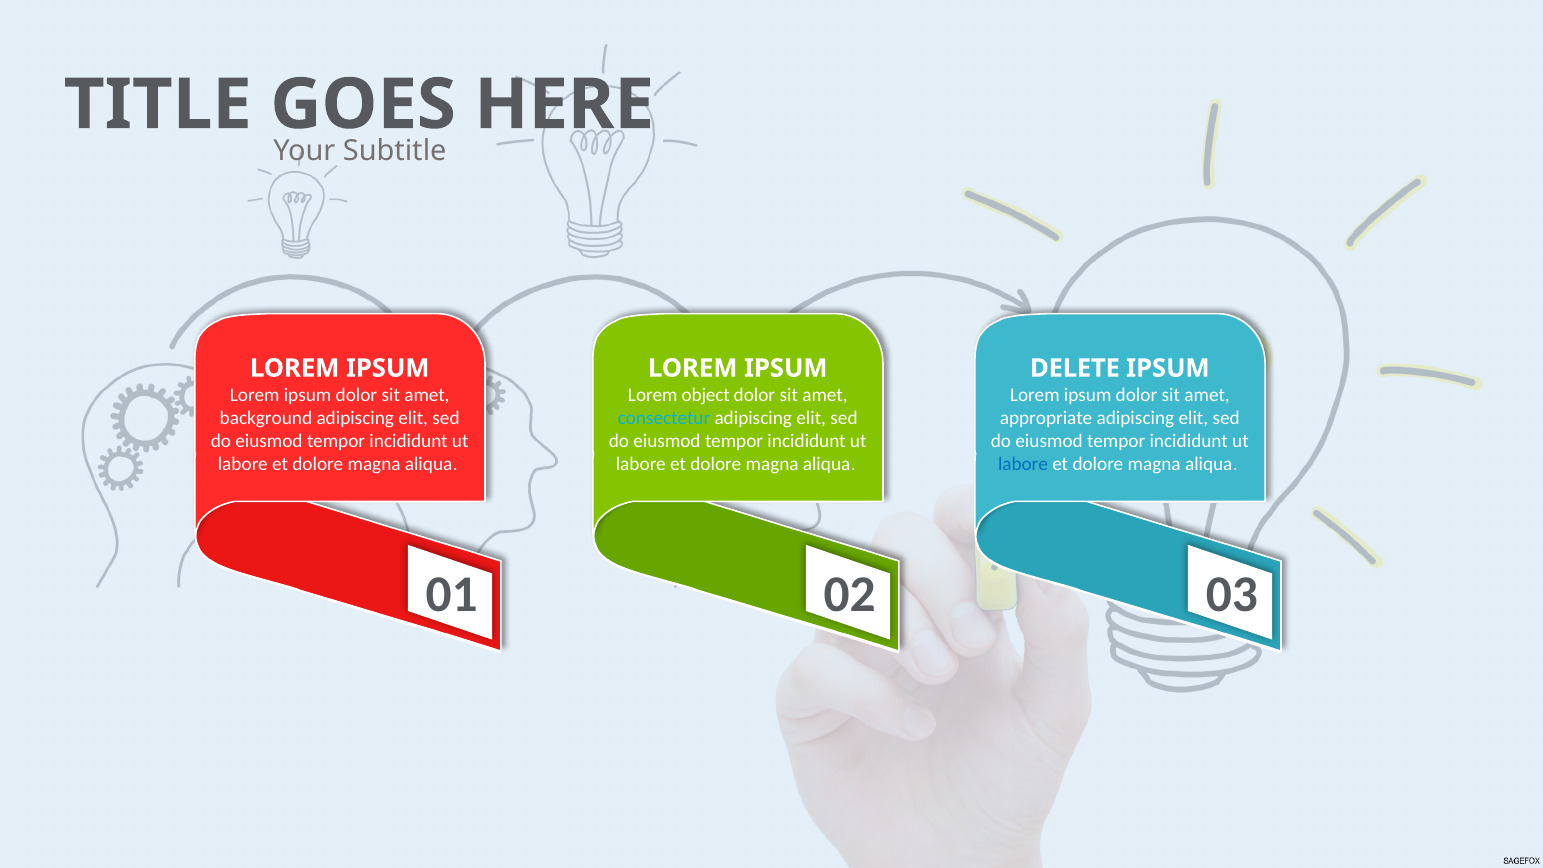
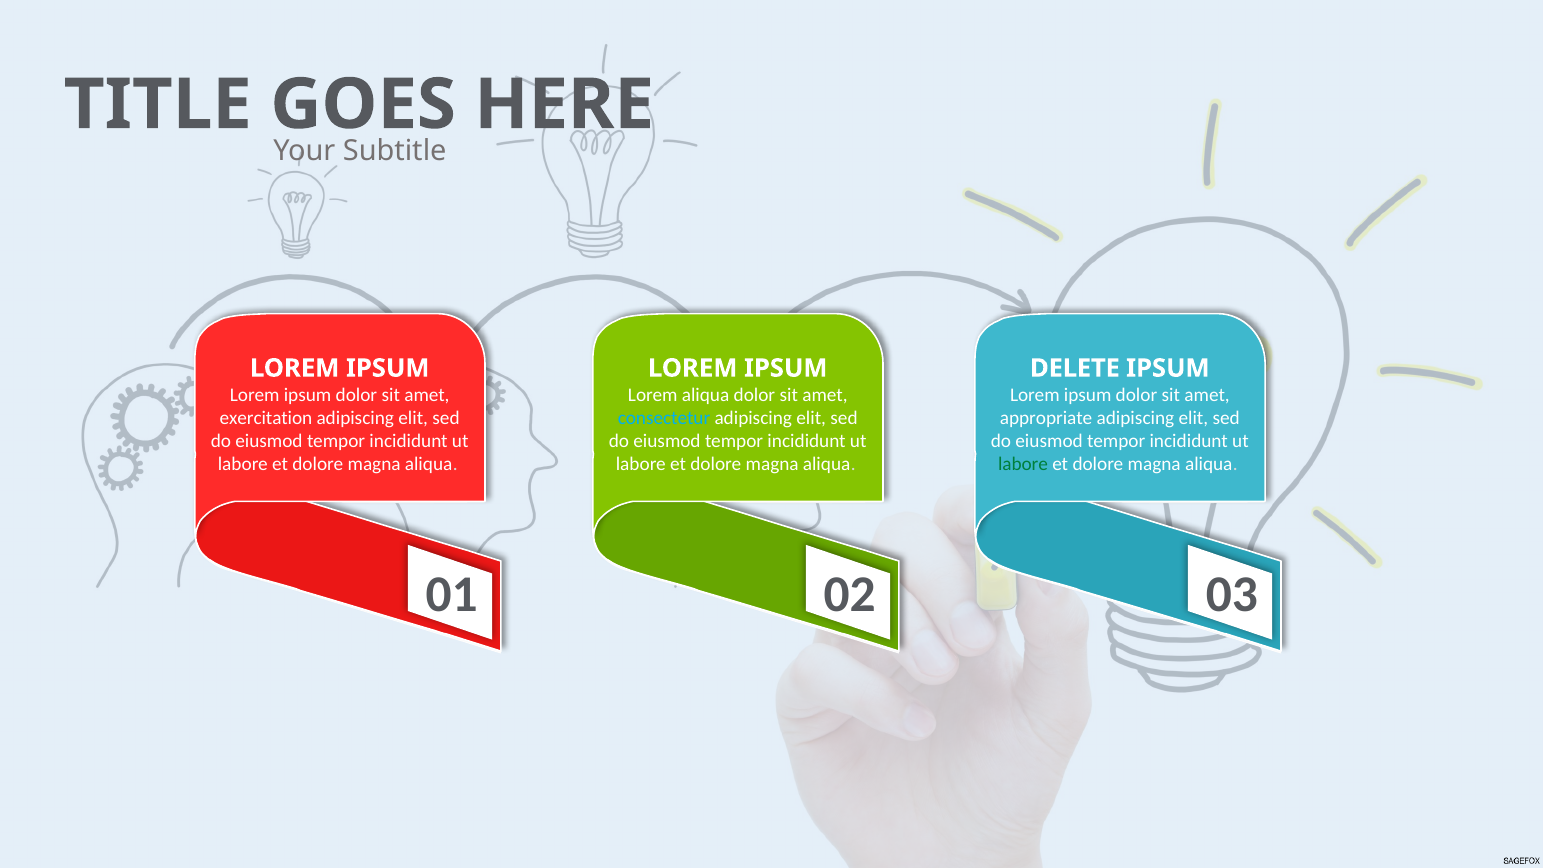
Lorem object: object -> aliqua (706, 395)
background: background -> exercitation (266, 418)
labore colour: blue -> green (1023, 464)
